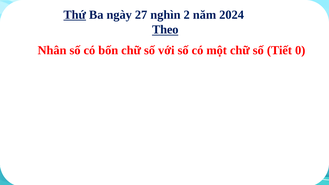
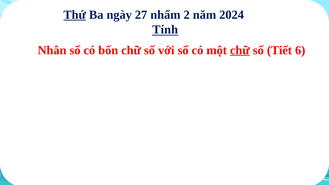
nghìn: nghìn -> nhẩm (165, 15)
Theo: Theo -> Tính (165, 30)
chữ underline: none -> present (240, 50)
0: 0 -> 6 (300, 50)
